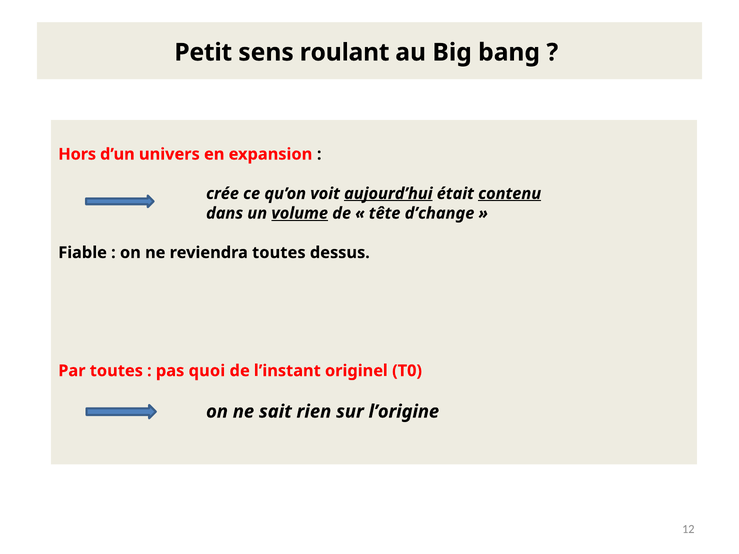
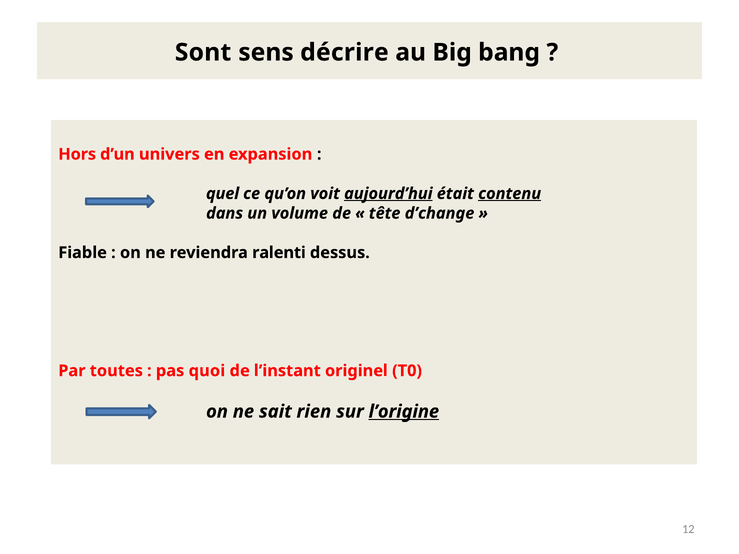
Petit: Petit -> Sont (203, 52)
roulant: roulant -> décrire (344, 52)
crée: crée -> quel (223, 194)
volume underline: present -> none (300, 213)
reviendra toutes: toutes -> ralenti (279, 253)
l’origine underline: none -> present (404, 412)
